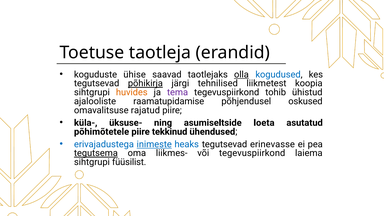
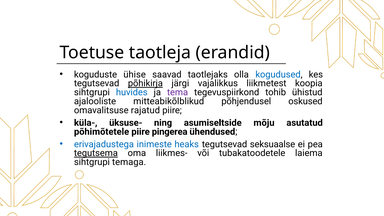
olla underline: present -> none (241, 74)
tehnilised: tehnilised -> vajalikkus (218, 83)
huvides colour: orange -> blue (132, 92)
raamatupidamise: raamatupidamise -> mitteabikõlblikud (169, 101)
loeta: loeta -> mõju (264, 123)
tekkinud: tekkinud -> pingerea (170, 132)
inimeste underline: present -> none (154, 144)
erinevasse: erinevasse -> seksuaalse (273, 144)
või tegevuspiirkond: tegevuspiirkond -> tubakatoodetele (252, 153)
füüsilist: füüsilist -> temaga (129, 162)
